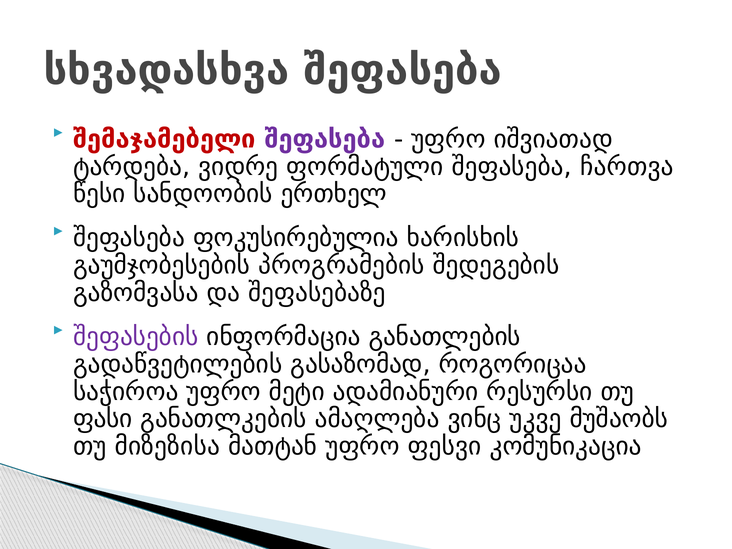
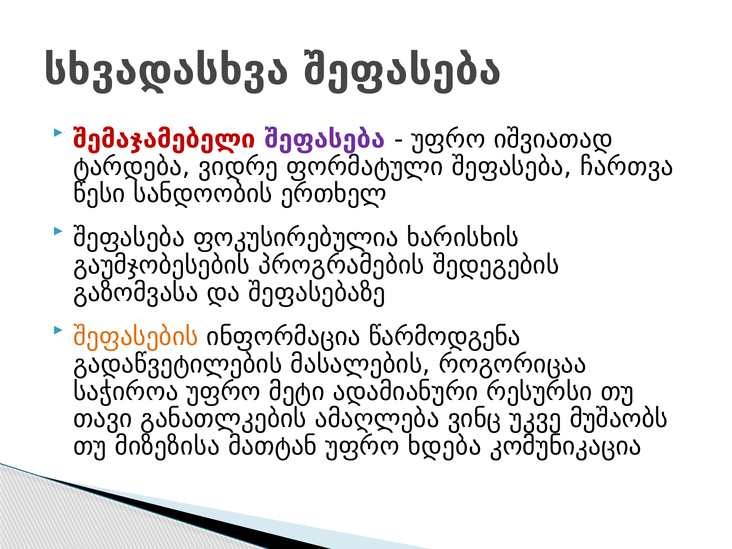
შეფასების colour: purple -> orange (136, 337)
განათლების: განათლების -> წარმოდგენა (445, 337)
გასაზომად: გასაზომად -> მასალების (360, 364)
ფასი: ფასი -> თავი (103, 419)
ფესვი: ფესვი -> ხდება (445, 446)
